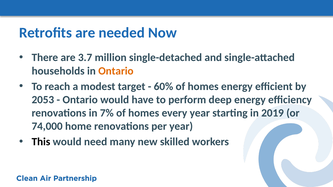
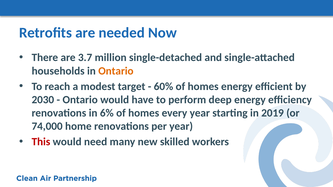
2053: 2053 -> 2030 (43, 100)
7%: 7% -> 6% (107, 113)
This colour: black -> red (41, 142)
